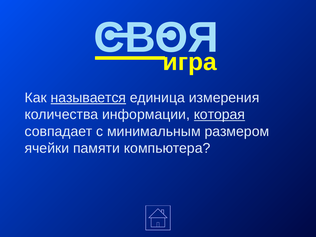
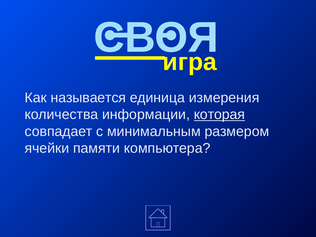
называется underline: present -> none (88, 98)
